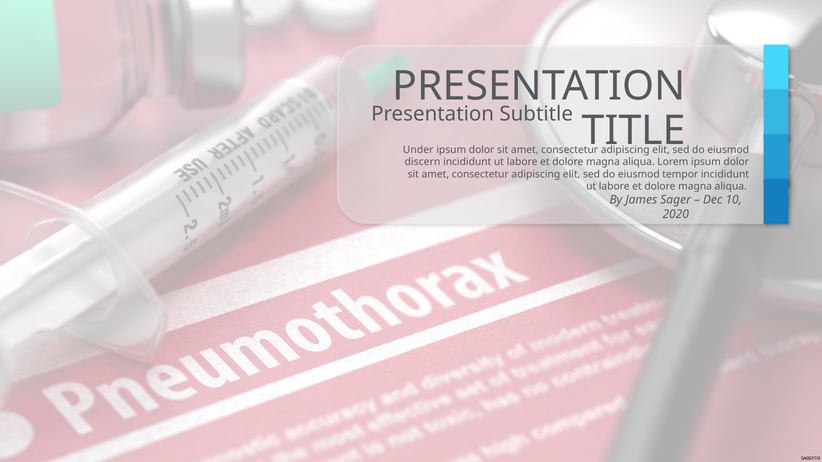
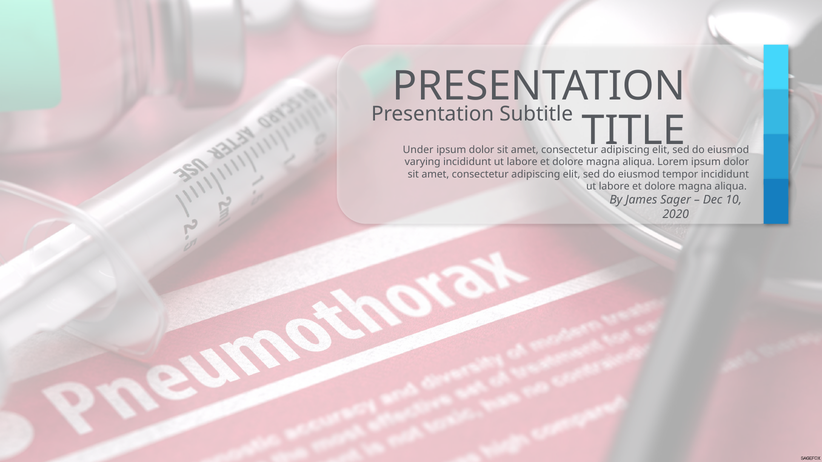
discern: discern -> varying (423, 162)
